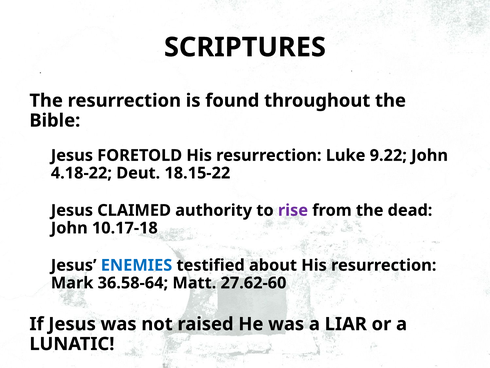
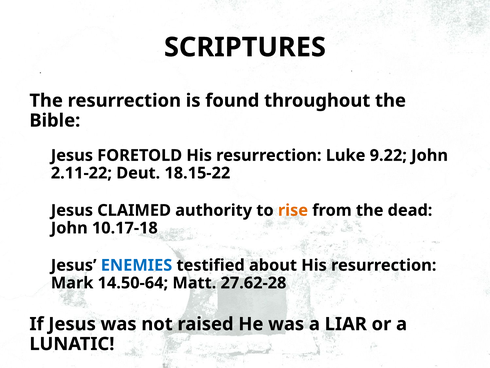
4.18-22: 4.18-22 -> 2.11-22 (81, 173)
rise colour: purple -> orange (293, 210)
36.58-64: 36.58-64 -> 14.50-64 (133, 283)
27.62-60: 27.62-60 -> 27.62-28 (253, 283)
